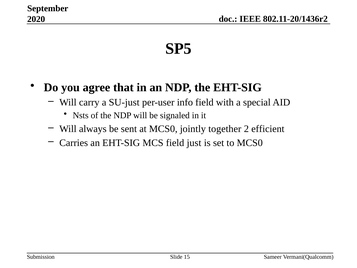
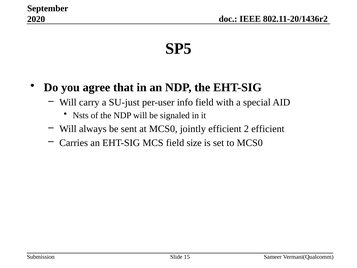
jointly together: together -> efficient (225, 129)
just: just -> size (194, 143)
